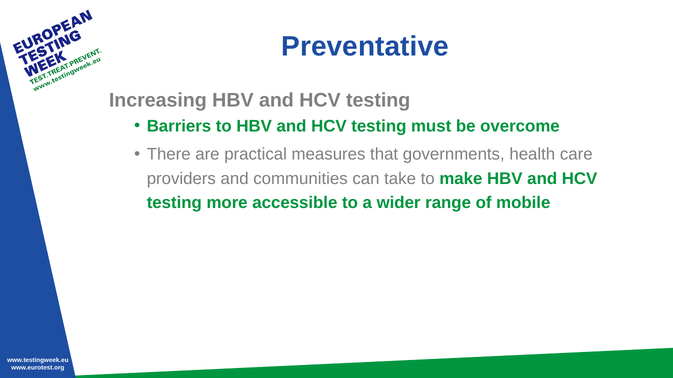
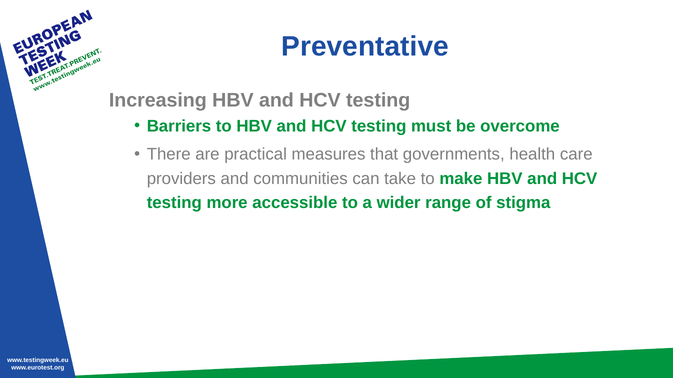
mobile: mobile -> stigma (523, 203)
